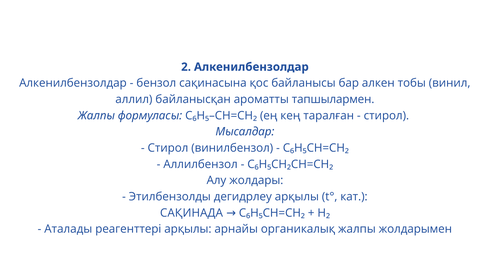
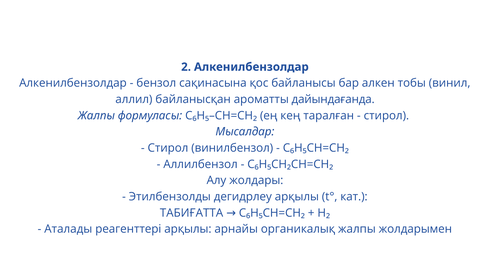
тапшылармен: тапшылармен -> дайындағанда (333, 99)
САҚИНАДА: САҚИНАДА -> ТАБИҒАТТА (192, 213)
